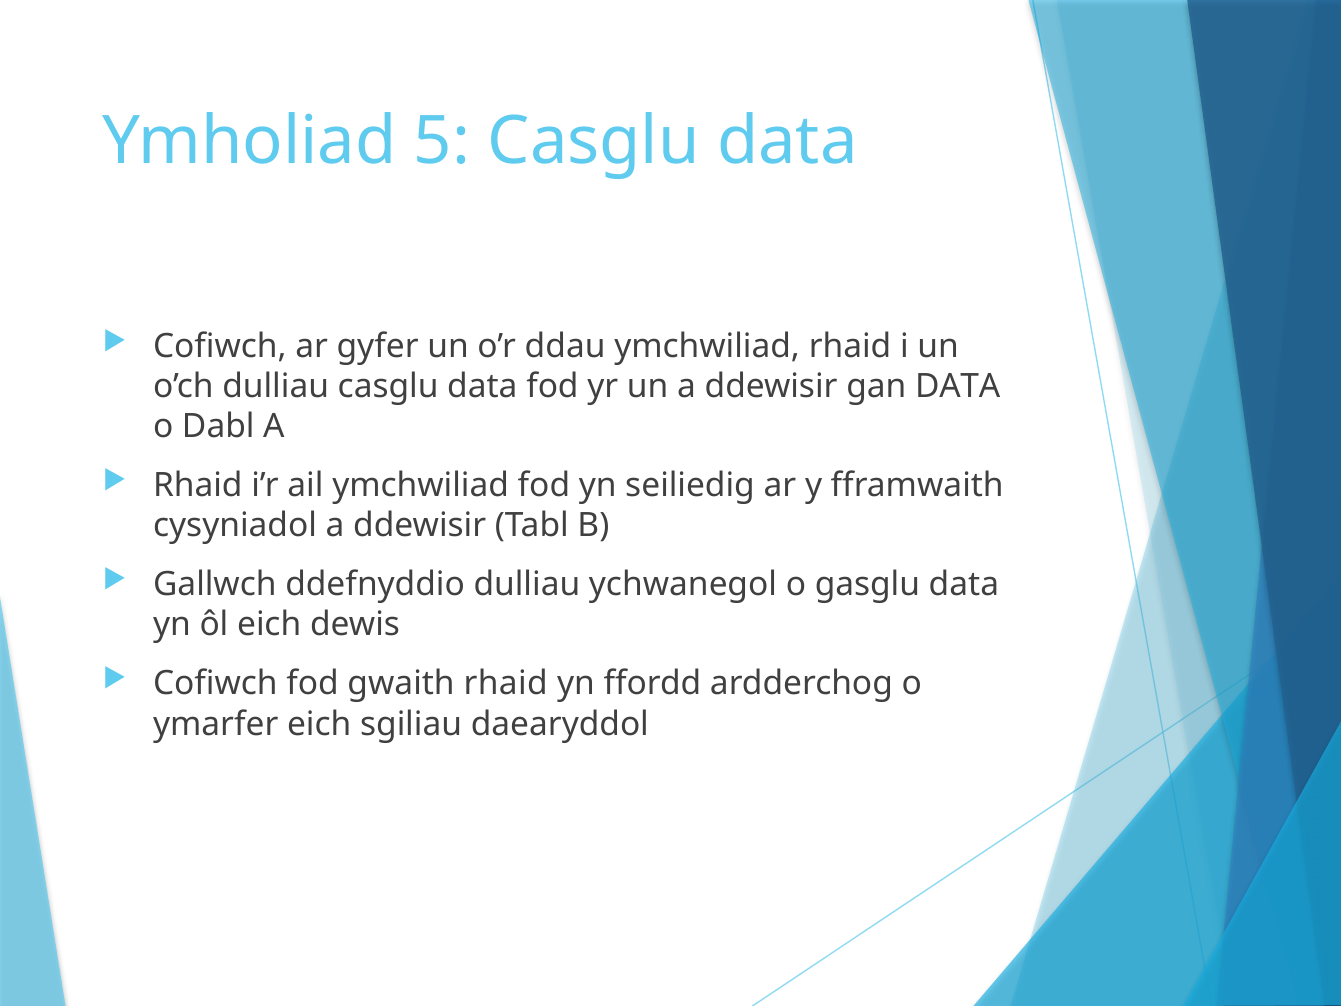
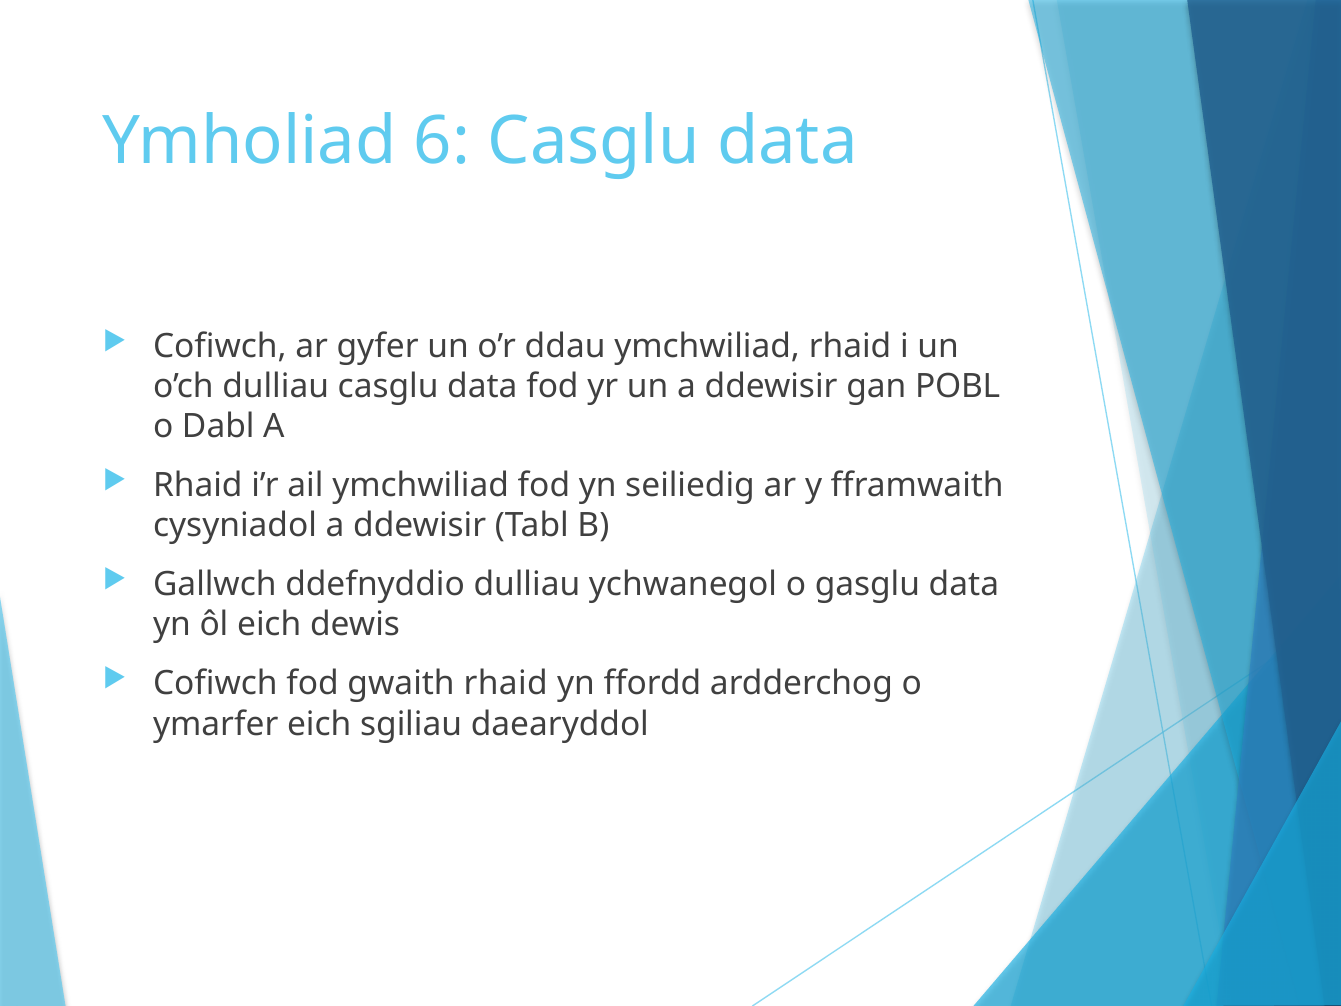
5: 5 -> 6 (442, 141)
gan DATA: DATA -> POBL (958, 386)
